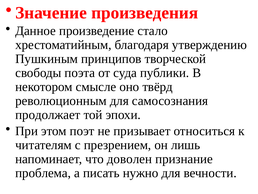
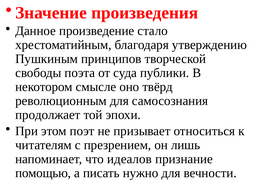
доволен: доволен -> идеалов (129, 159)
проблема: проблема -> помощью (43, 173)
